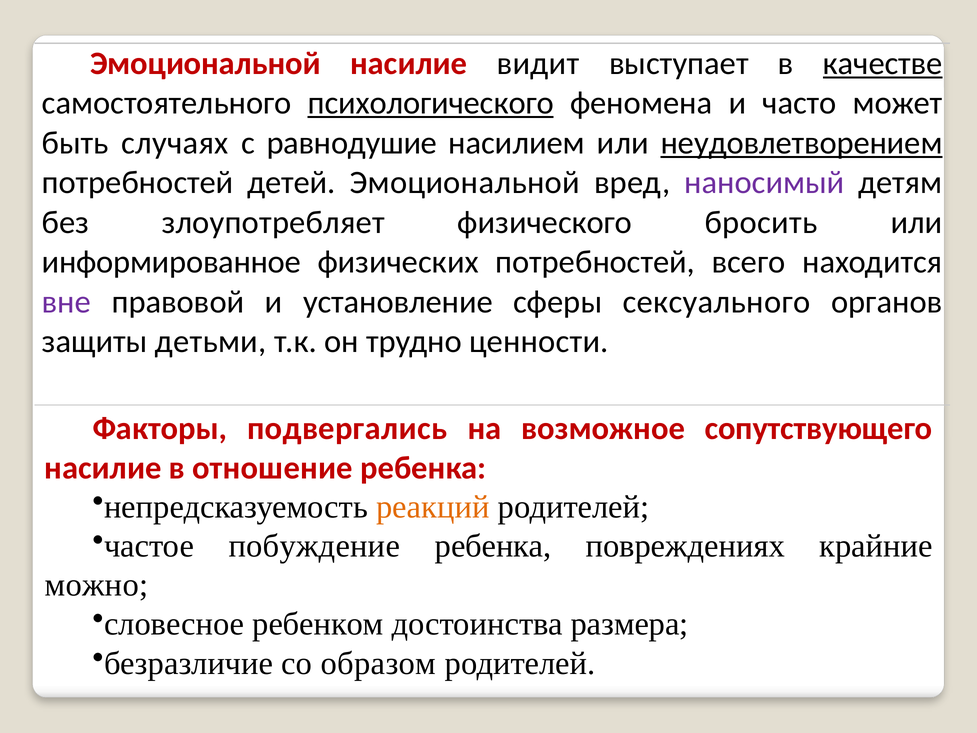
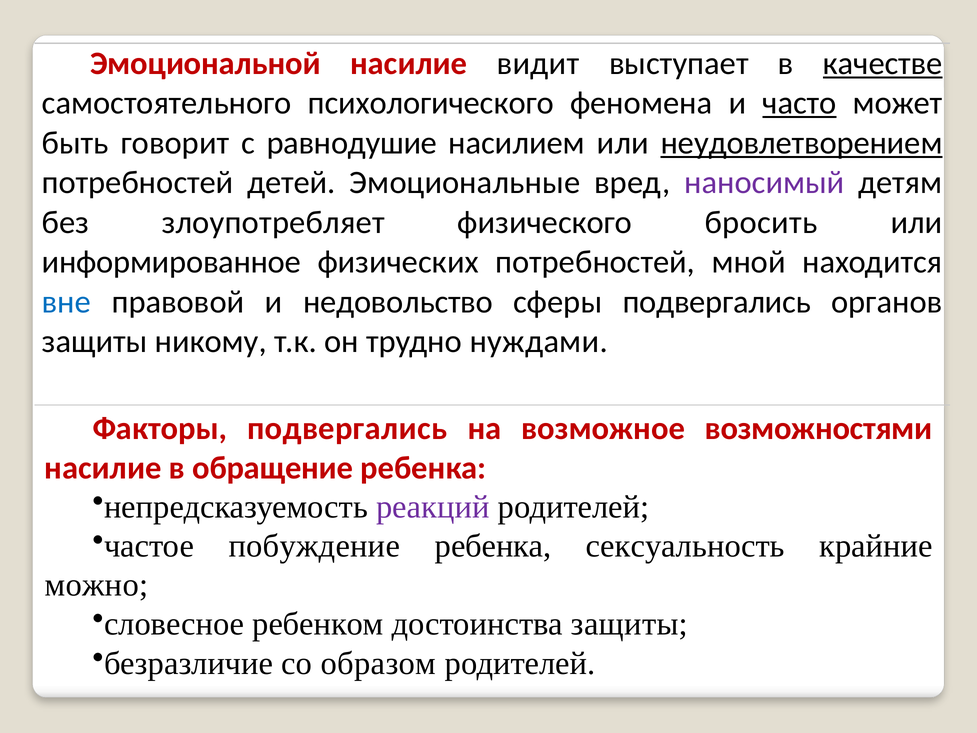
психологического underline: present -> none (431, 103)
часто underline: none -> present (799, 103)
случаях: случаях -> говорит (175, 143)
детей Эмоциональной: Эмоциональной -> Эмоциональные (465, 183)
всего: всего -> мной (749, 262)
вне colour: purple -> blue (66, 302)
установление: установление -> недовольство (398, 302)
сферы сексуального: сексуального -> подвергались (717, 302)
детьми: детьми -> никому (211, 342)
ценности: ценности -> нуждами (539, 342)
сопутствующего: сопутствующего -> возможностями (819, 429)
отношение: отношение -> обращение (273, 468)
реакций colour: orange -> purple (433, 507)
повреждениях: повреждениях -> сексуальность (685, 546)
достоинства размера: размера -> защиты (629, 624)
